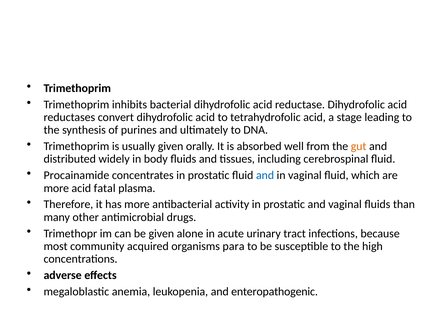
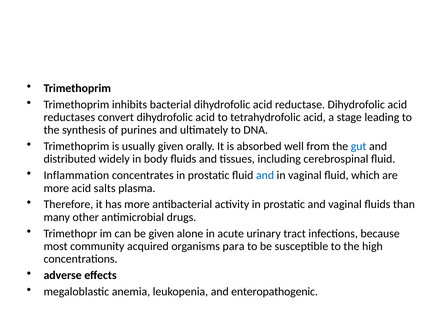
gut colour: orange -> blue (359, 146)
Procainamide: Procainamide -> Inflammation (76, 176)
fatal: fatal -> salts (105, 188)
